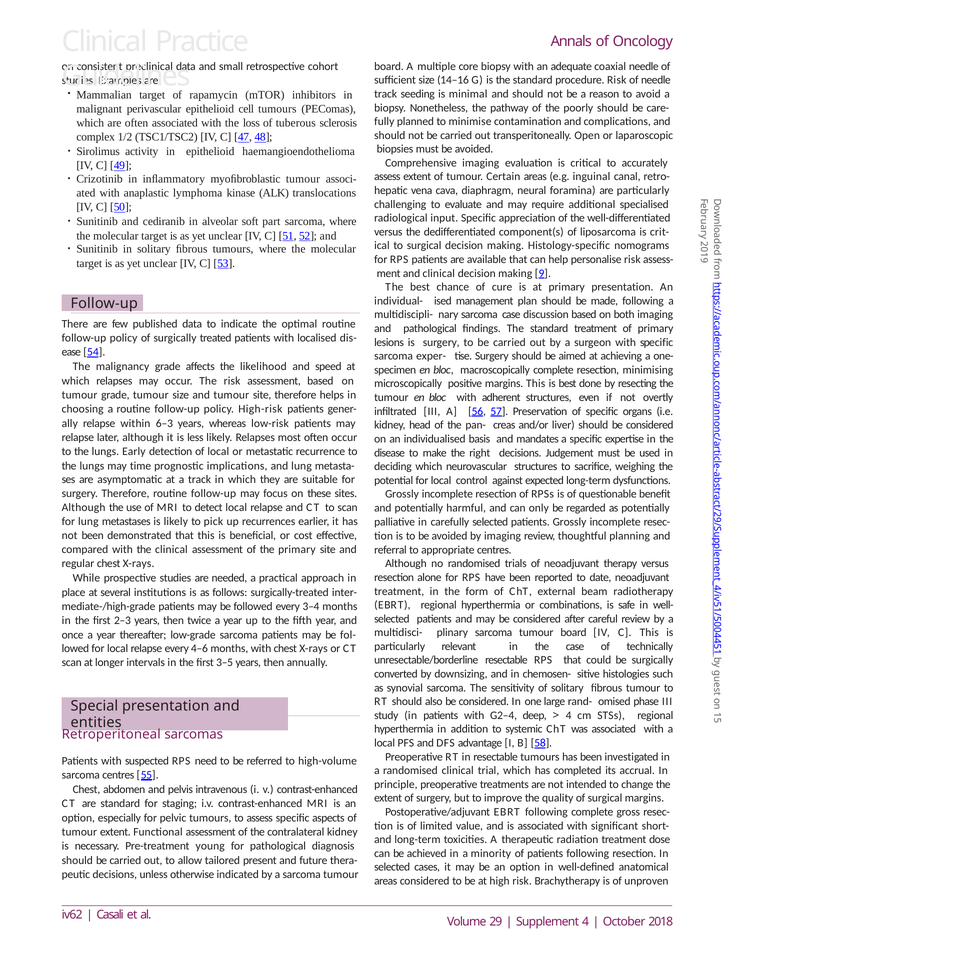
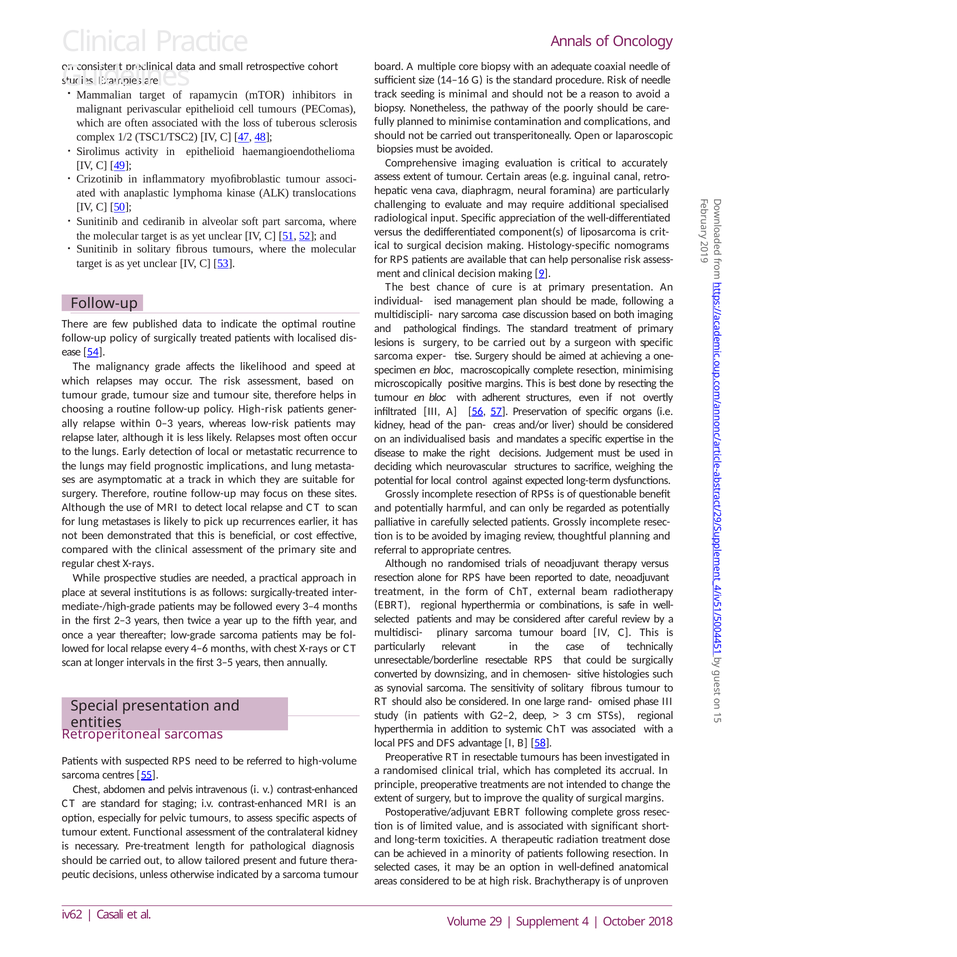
6–3: 6–3 -> 0–3 (164, 423)
time: time -> field (140, 466)
G2–4: G2–4 -> G2–2 (504, 715)
4: 4 -> 3 (569, 715)
young: young -> length (210, 846)
